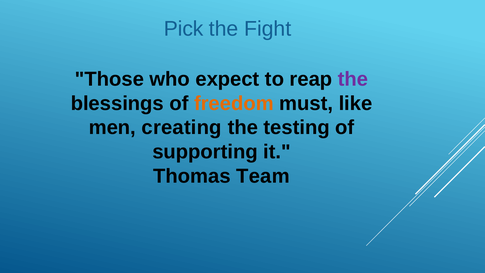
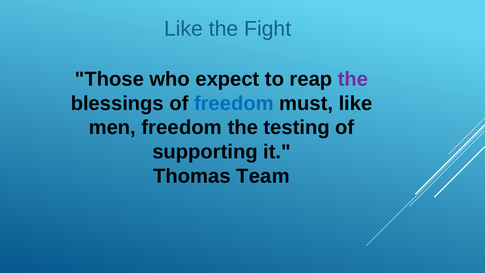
Pick: Pick -> Like (184, 29)
freedom colour: orange -> blue (234, 103)
men creating: creating -> freedom (182, 128)
